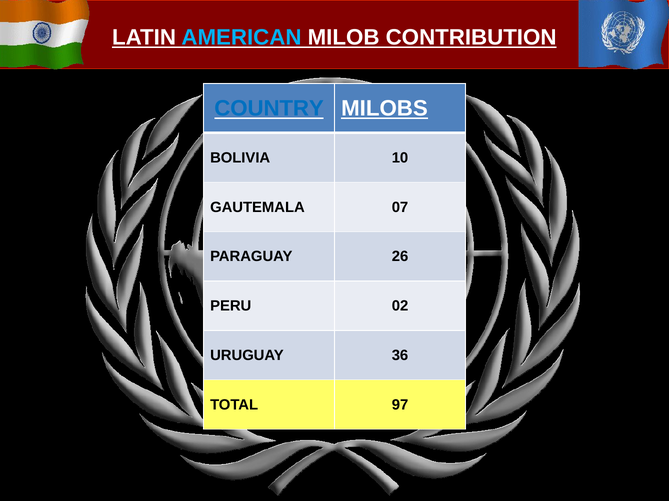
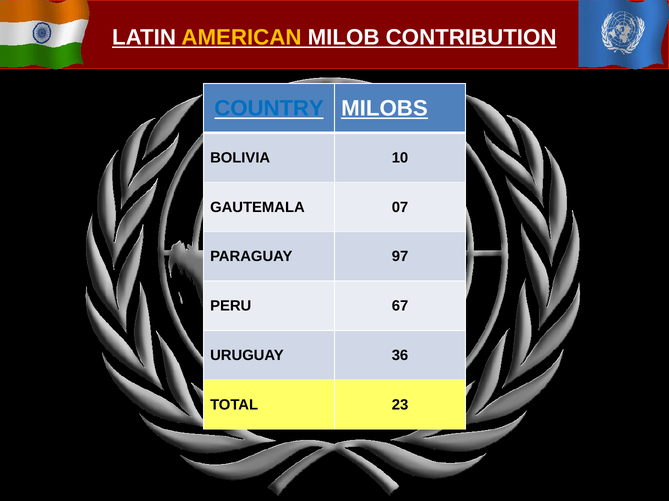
AMERICAN colour: light blue -> yellow (241, 38)
26: 26 -> 97 (400, 257)
02: 02 -> 67 (400, 306)
97: 97 -> 23 (400, 405)
